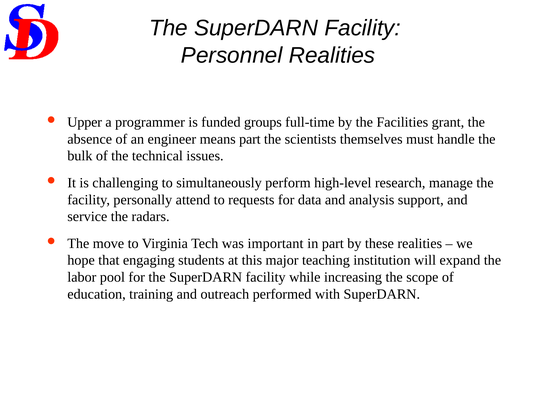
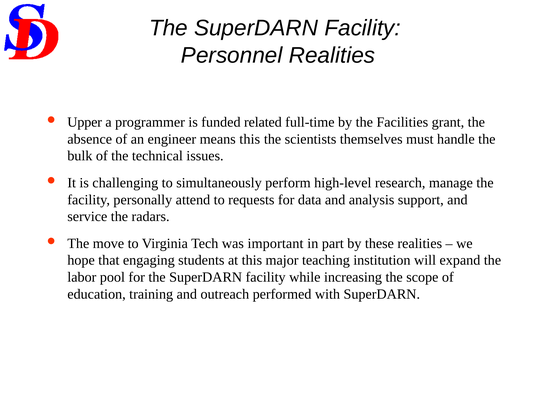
groups: groups -> related (263, 122)
means part: part -> this (250, 139)
